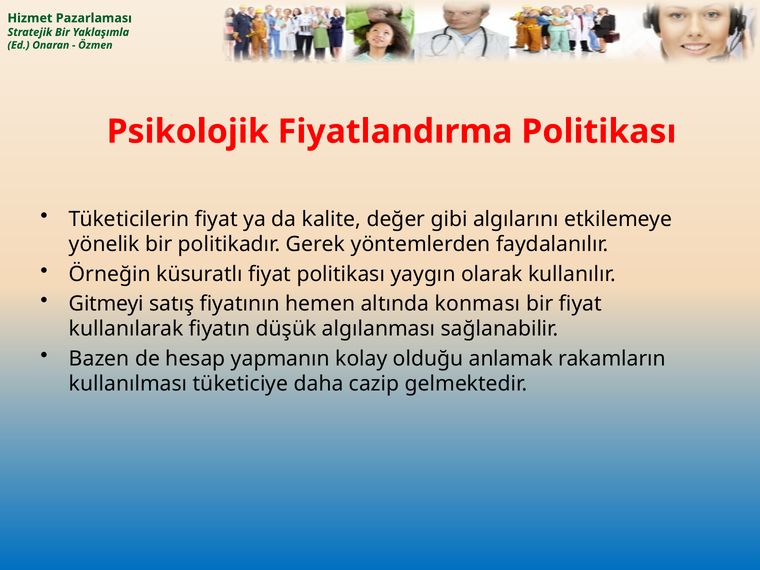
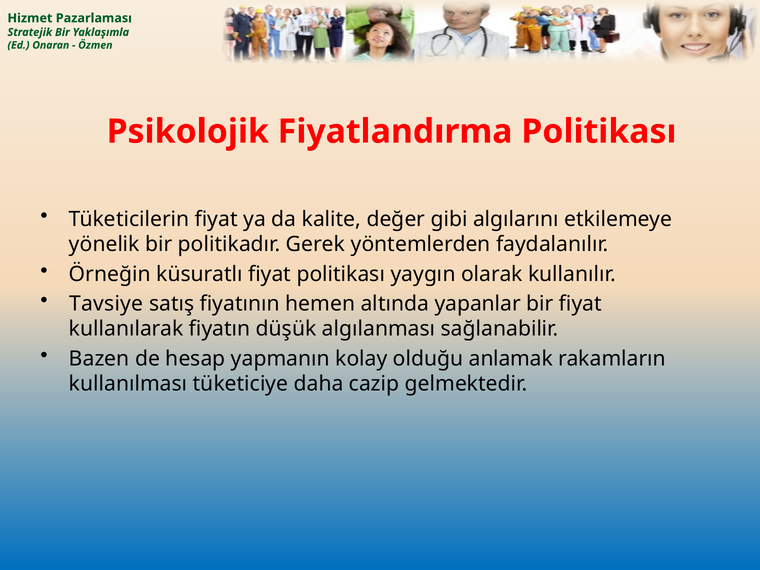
Gitmeyi: Gitmeyi -> Tavsiye (106, 304)
konması: konması -> yapanlar (478, 304)
